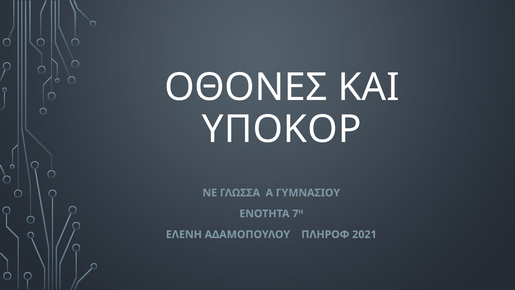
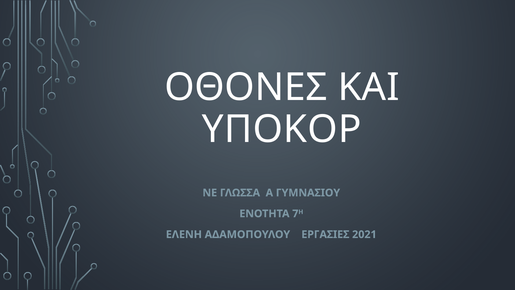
ΠΛΗΡΟΦ: ΠΛΗΡΟΦ -> ΕΡΓΑΣΙΕΣ (325, 234)
